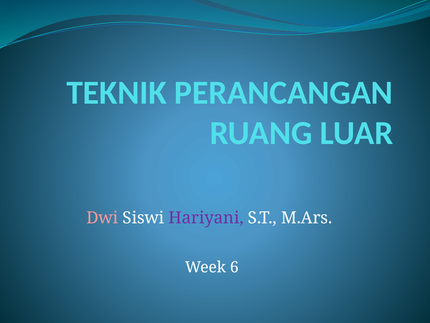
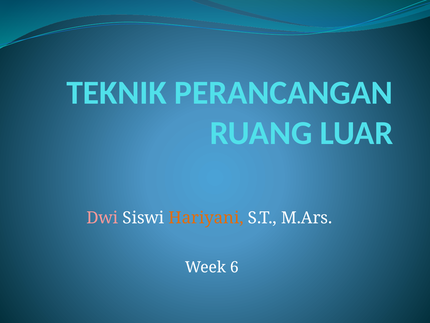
Hariyani colour: purple -> orange (206, 218)
